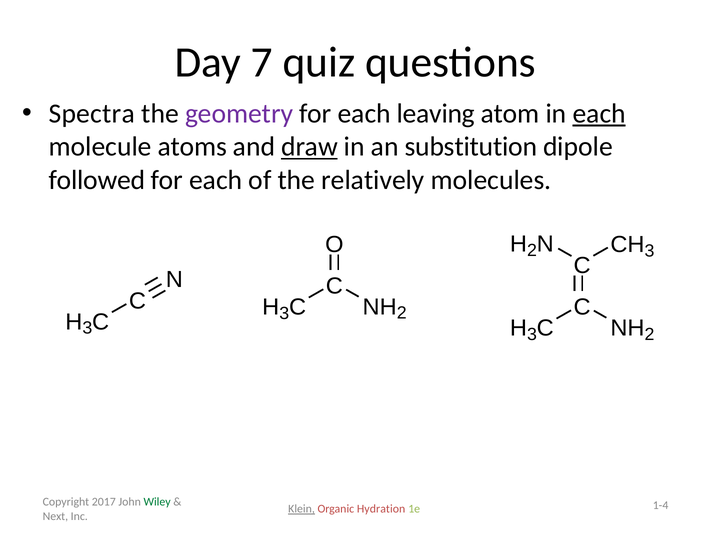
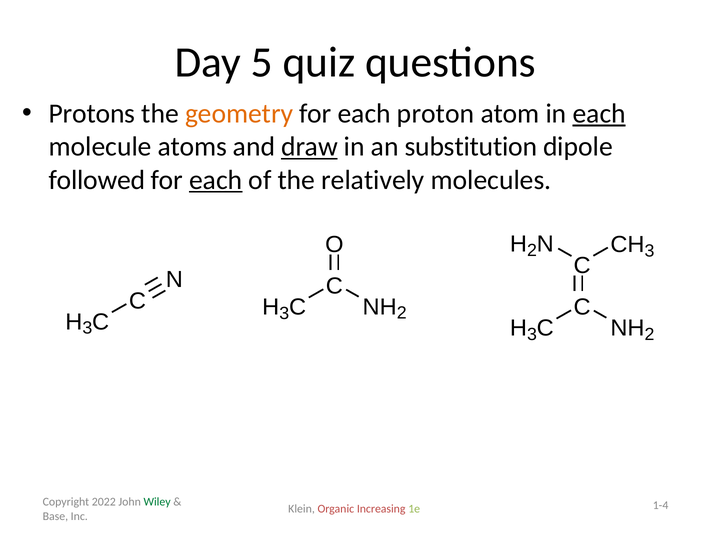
7: 7 -> 5 (262, 63)
Spectra: Spectra -> Protons (92, 114)
geometry colour: purple -> orange (239, 114)
leaving: leaving -> proton (436, 114)
each underline: none -> present (216, 180)
2017: 2017 -> 2022 (104, 502)
Klein underline: present -> none (302, 509)
Hydration: Hydration -> Increasing (381, 509)
Next: Next -> Base (55, 516)
